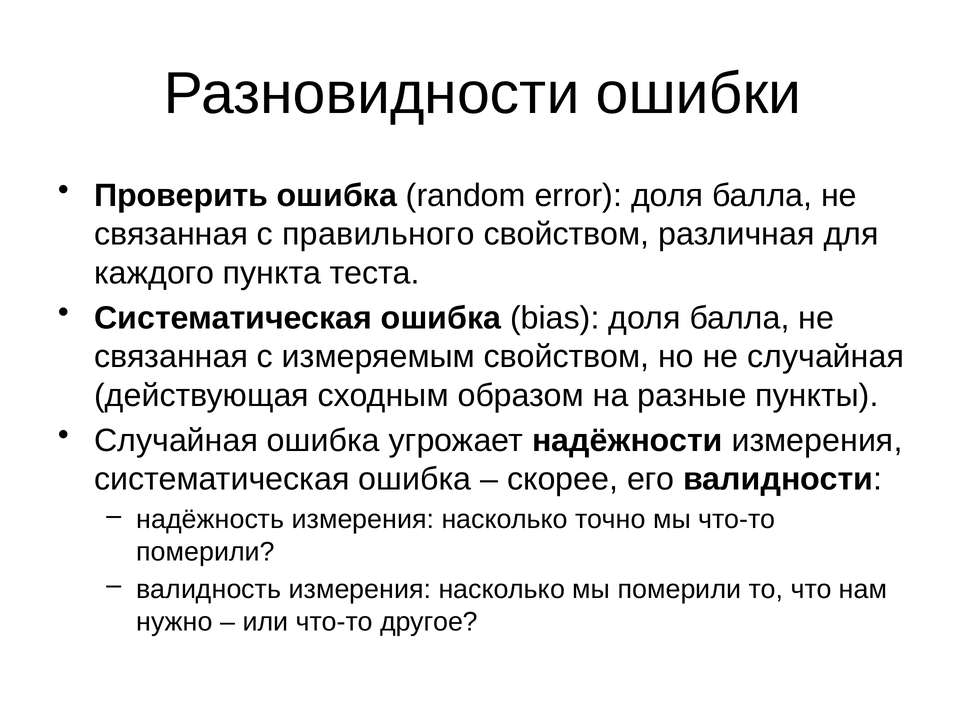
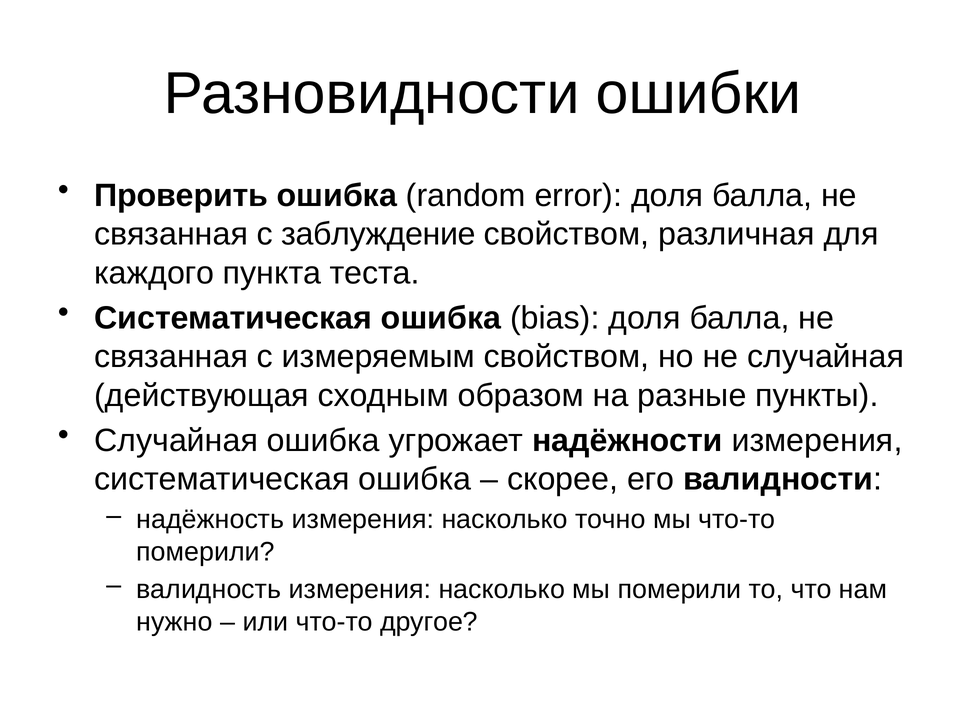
правильного: правильного -> заблуждение (379, 234)
